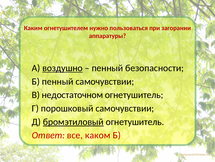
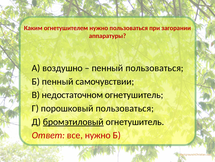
воздушно underline: present -> none (62, 68)
пенный безопасности: безопасности -> пользоваться (155, 68)
порошковый самочувствии: самочувствии -> пользоваться (125, 108)
все каком: каком -> нужно (98, 135)
